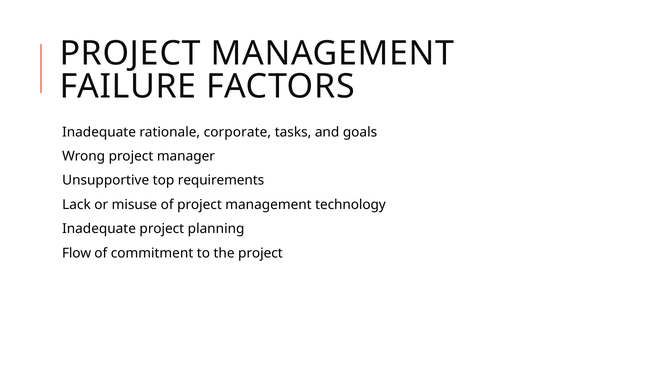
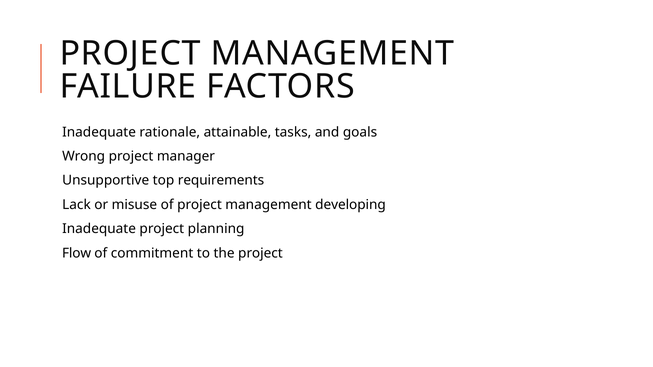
corporate: corporate -> attainable (237, 132)
technology: technology -> developing (350, 205)
